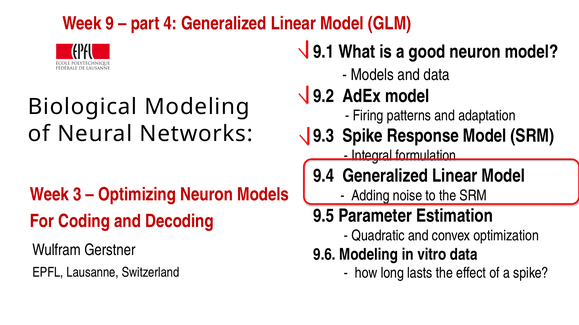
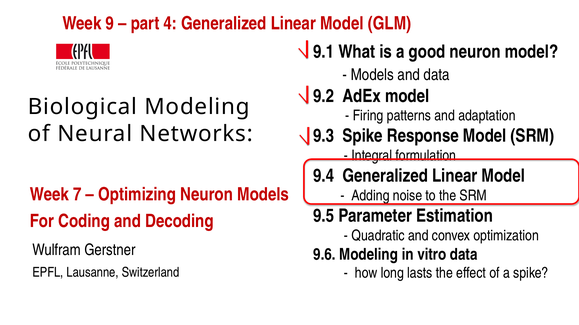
3: 3 -> 7 (77, 195)
